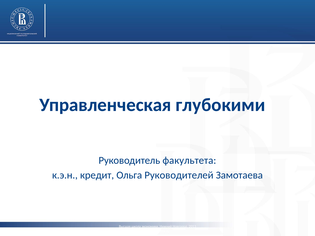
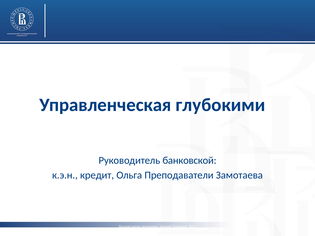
факультета: факультета -> банковской (189, 161)
Руководителей: Руководителей -> Преподаватели (179, 175)
